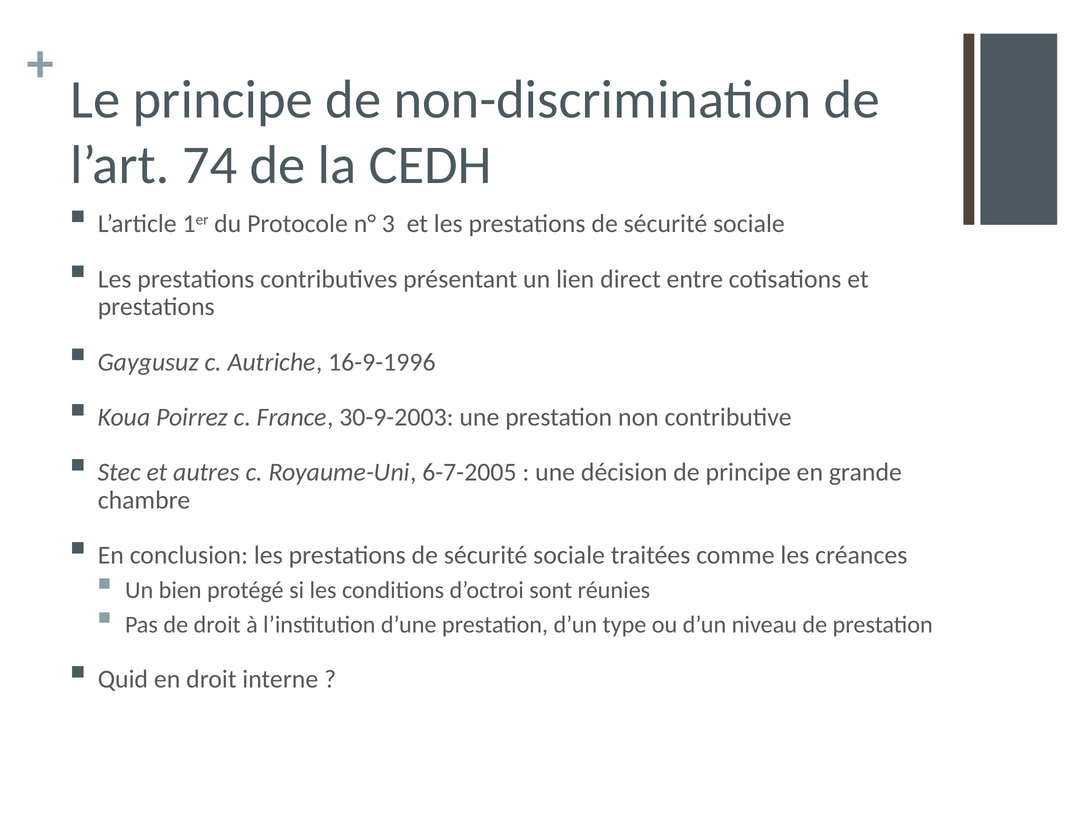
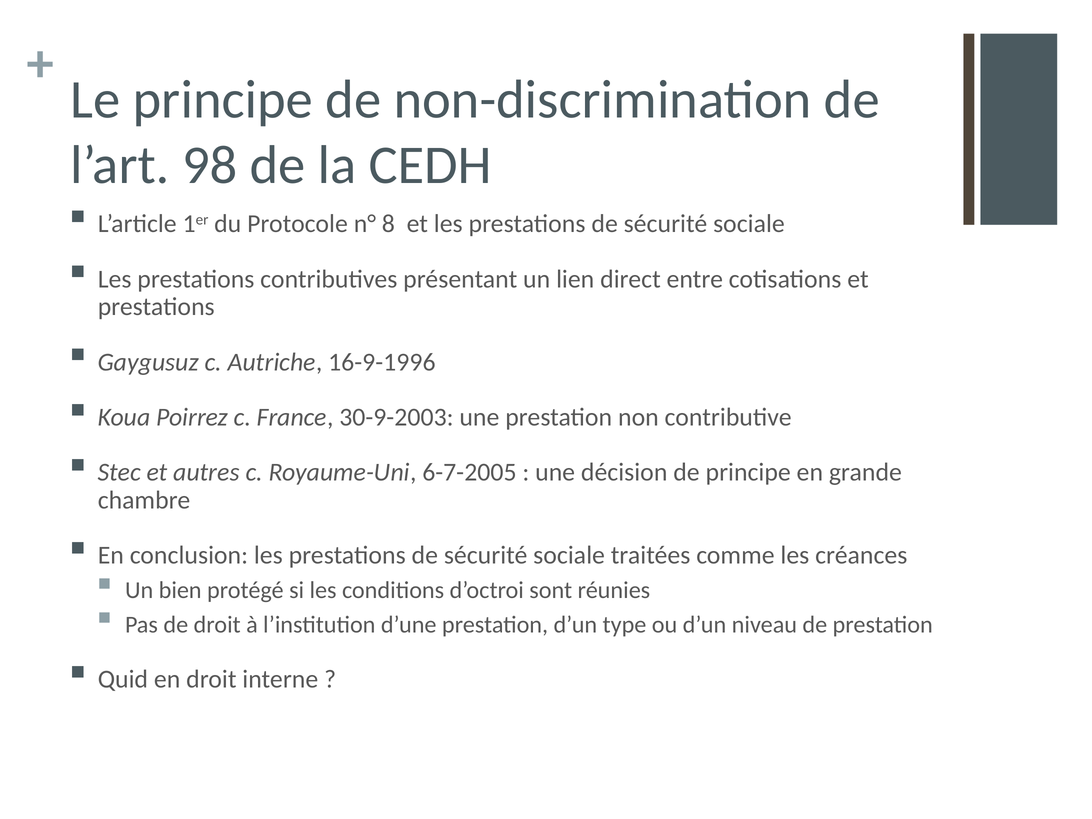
74: 74 -> 98 (210, 165)
3: 3 -> 8 (388, 224)
